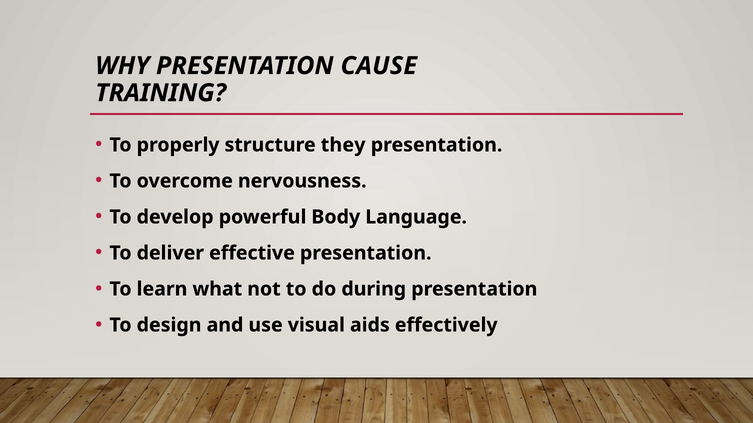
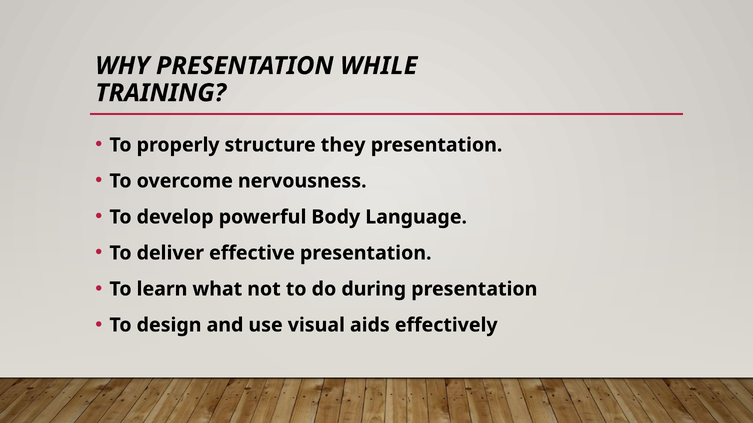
CAUSE: CAUSE -> WHILE (379, 66)
